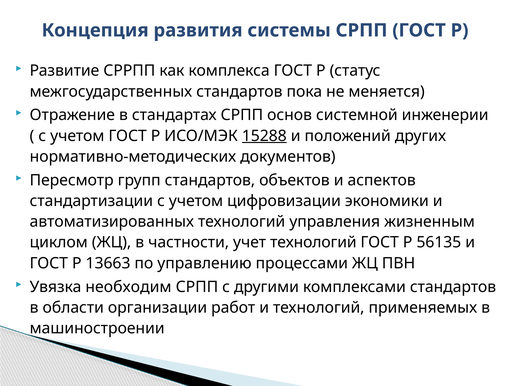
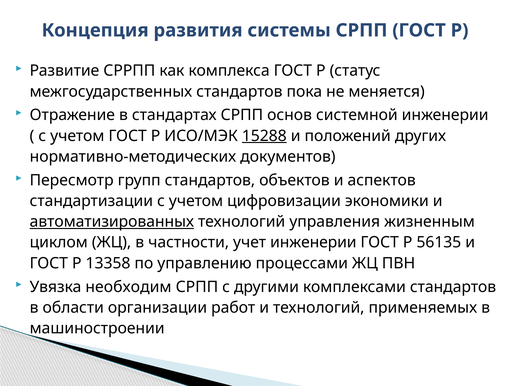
автоматизированных underline: none -> present (112, 221)
учет технологий: технологий -> инженерии (313, 242)
13663: 13663 -> 13358 (108, 263)
